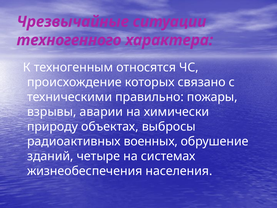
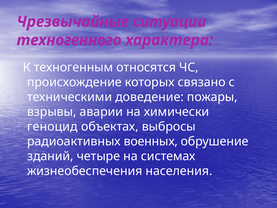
правильно: правильно -> доведение (149, 97)
природу: природу -> геноцид (52, 126)
